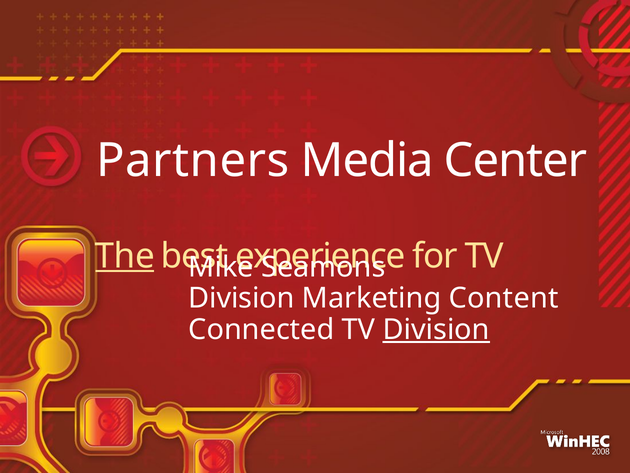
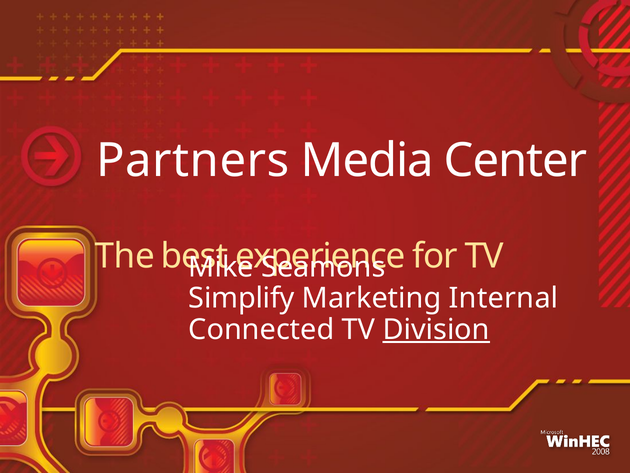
The underline: present -> none (125, 256)
Division: Division -> Simplify (242, 298)
Content: Content -> Internal (504, 298)
